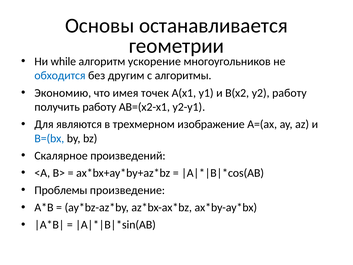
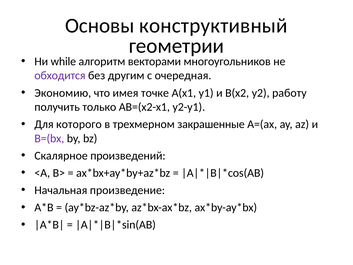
останавливается: останавливается -> конструктивный (213, 26)
ускорение: ускорение -> векторами (154, 61)
обходится colour: blue -> purple (60, 76)
алгоритмы: алгоритмы -> очередная (183, 76)
точек: точек -> точке (155, 93)
получить работу: работу -> только (99, 107)
являются: являются -> которого (79, 124)
изображение: изображение -> закрашенные (211, 124)
B=(bx colour: blue -> purple (49, 138)
Проблемы: Проблемы -> Начальная (61, 190)
